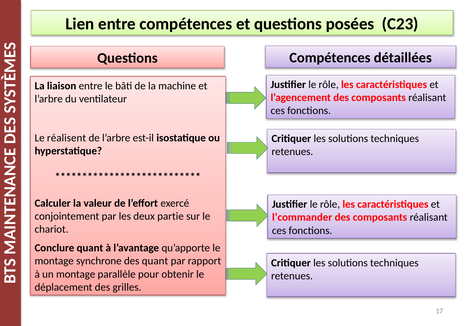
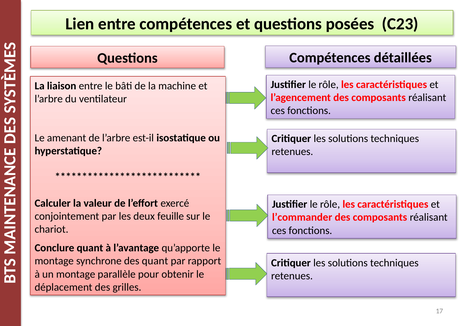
réalisent: réalisent -> amenant (67, 138)
partie: partie -> feuille (171, 216)
